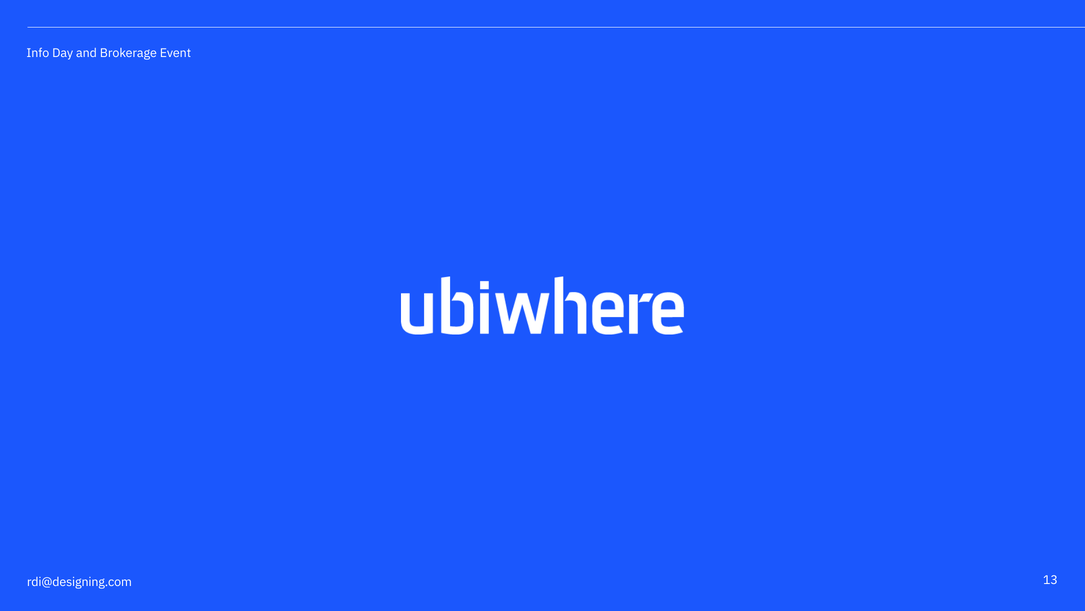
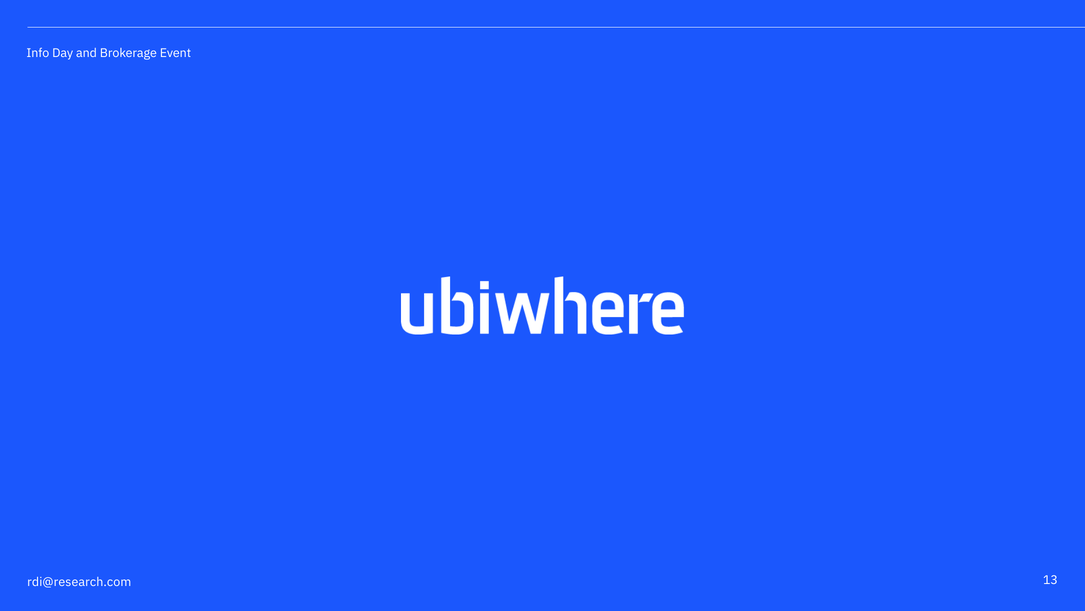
rdi@designing.com: rdi@designing.com -> rdi@research.com (79, 581)
